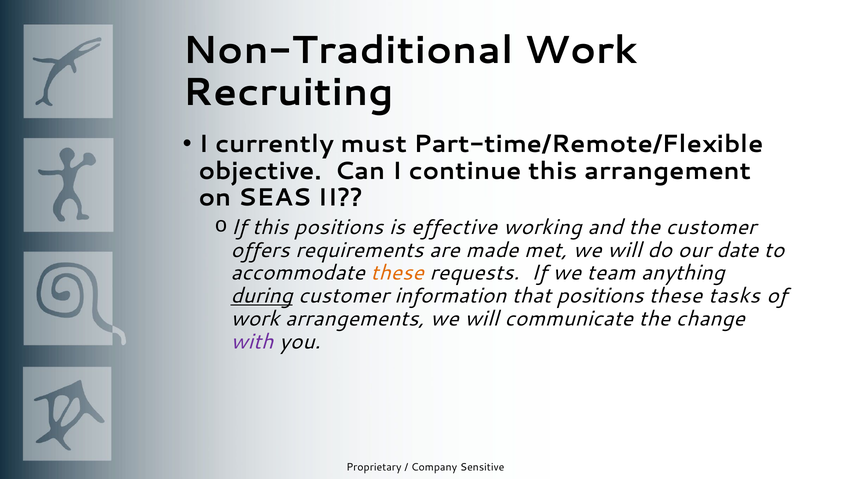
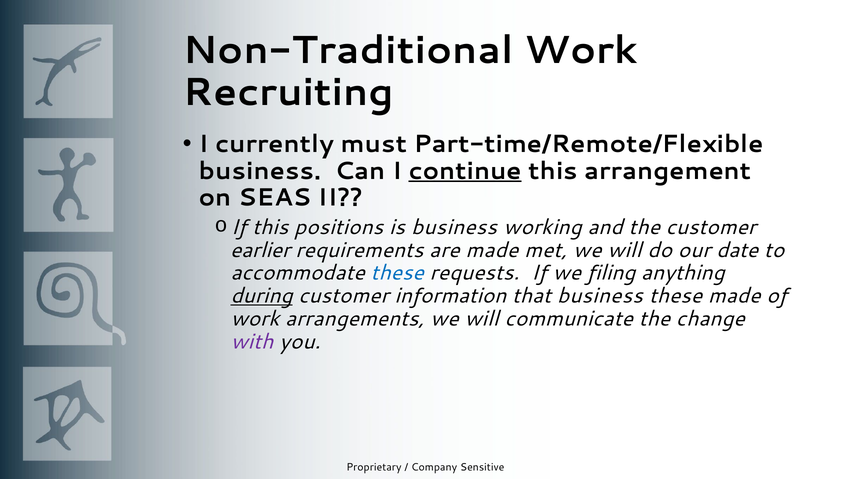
objective: objective -> business (260, 171)
continue underline: none -> present (465, 171)
is effective: effective -> business (454, 227)
offers: offers -> earlier (260, 250)
these colour: orange -> blue (397, 273)
team: team -> filing (611, 273)
that positions: positions -> business (600, 296)
these tasks: tasks -> made (734, 296)
